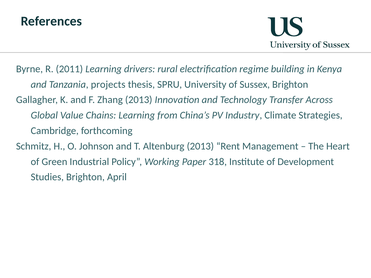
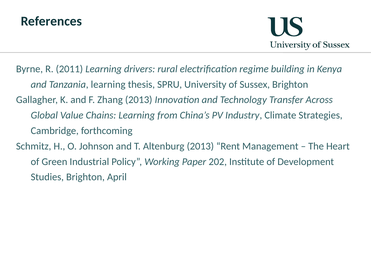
Tanzania projects: projects -> learning (108, 84)
318: 318 -> 202 (218, 162)
